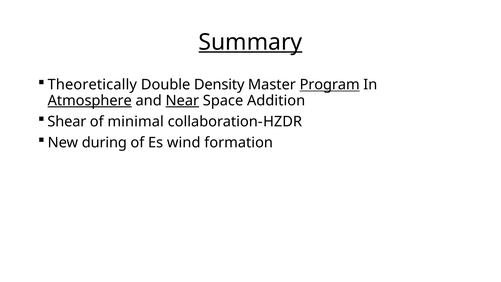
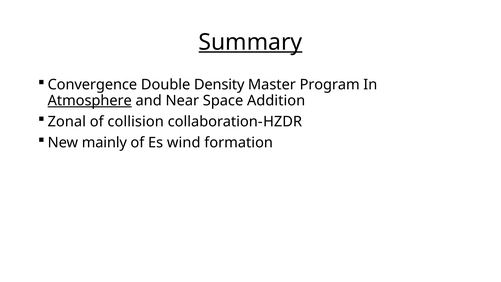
Theoretically: Theoretically -> Convergence (92, 85)
Program underline: present -> none (330, 85)
Near underline: present -> none (182, 100)
Shear: Shear -> Zonal (67, 121)
minimal: minimal -> collision (136, 121)
during: during -> mainly (104, 143)
